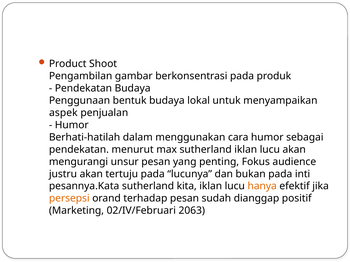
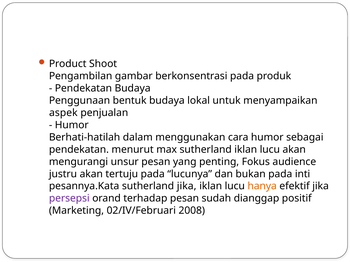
sutherland kita: kita -> jika (187, 186)
persepsi colour: orange -> purple (69, 199)
2063: 2063 -> 2008 (192, 211)
